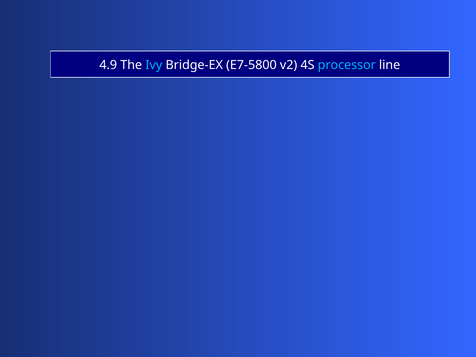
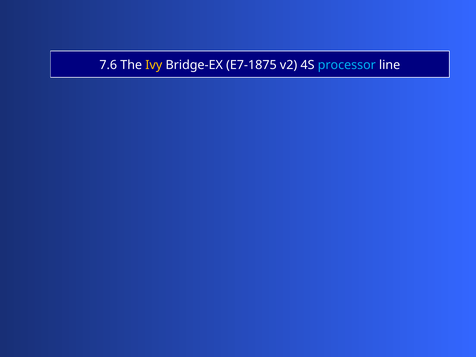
4.9: 4.9 -> 7.6 (108, 65)
Ivy colour: light blue -> yellow (154, 65)
E7-5800: E7-5800 -> E7-1875 (251, 65)
